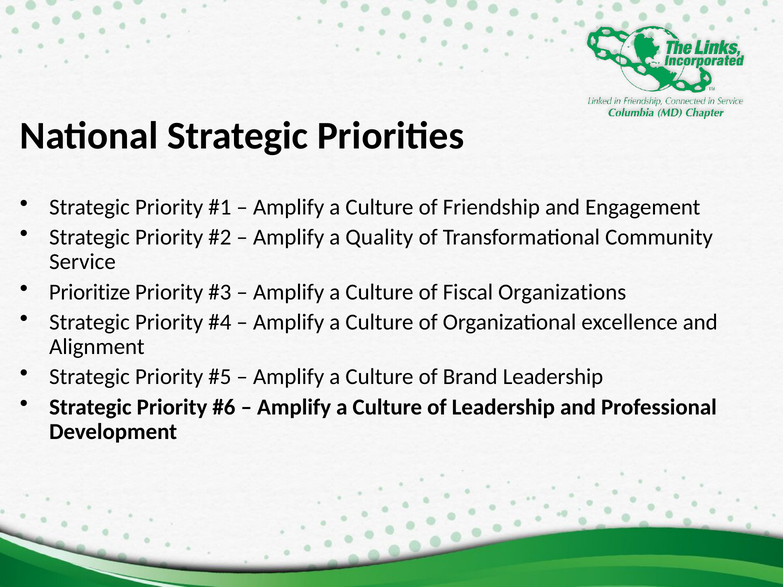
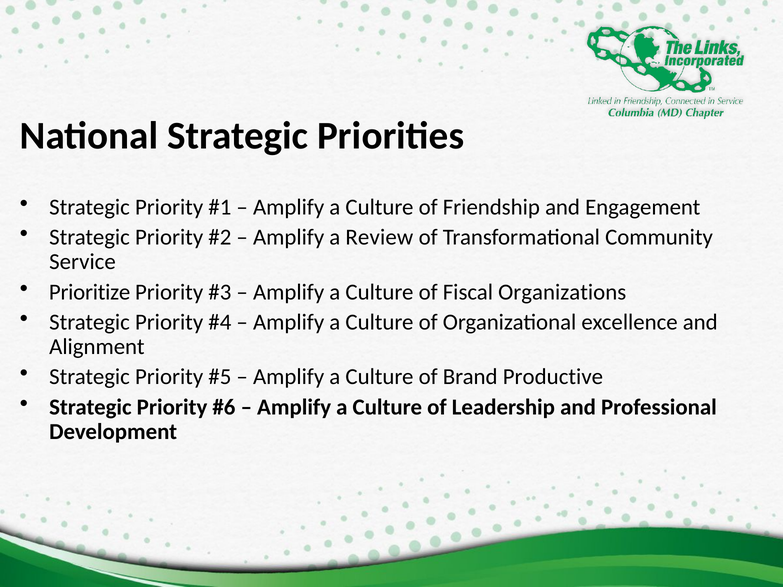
Quality: Quality -> Review (379, 237)
Brand Leadership: Leadership -> Productive (553, 377)
